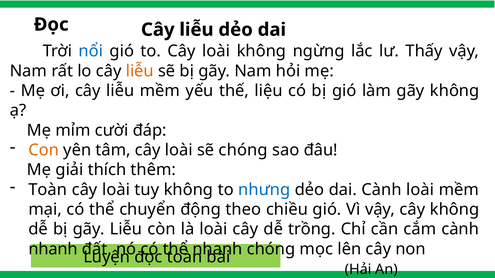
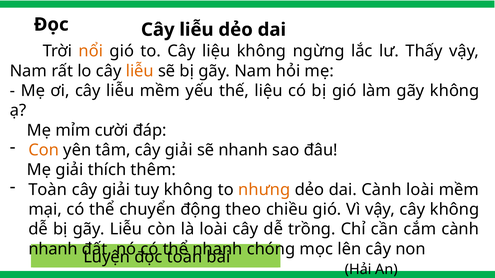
nổi colour: blue -> orange (91, 51)
to Cây loài: loài -> liệu (216, 51)
tâm cây loài: loài -> giải (179, 150)
sẽ chóng: chóng -> nhanh (243, 150)
loài: loài -> giải (116, 190)
nhưng colour: blue -> orange (264, 190)
